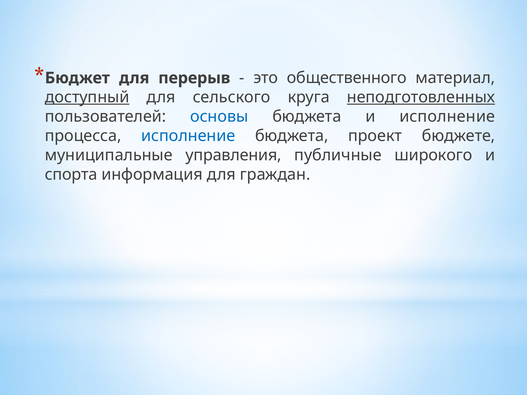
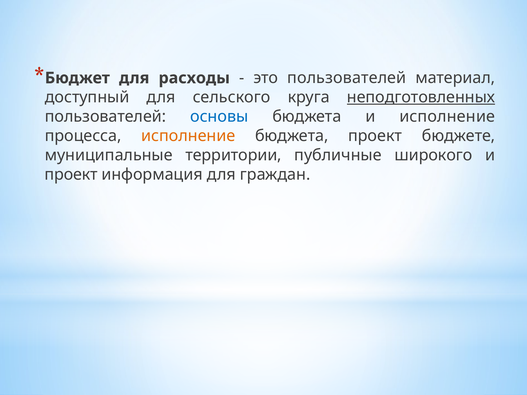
перерыв: перерыв -> расходы (194, 78)
это общественного: общественного -> пользователей (347, 78)
доступный underline: present -> none (87, 97)
исполнение colour: blue -> orange (188, 136)
управления: управления -> территории (234, 155)
спорта: спорта -> проект (71, 175)
